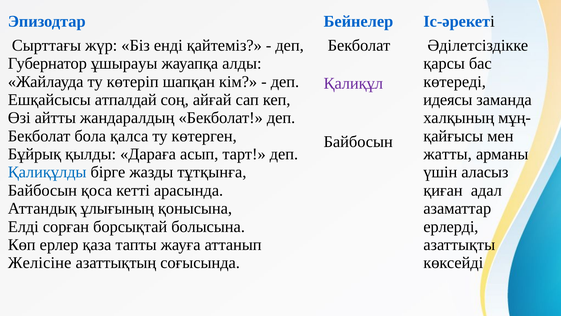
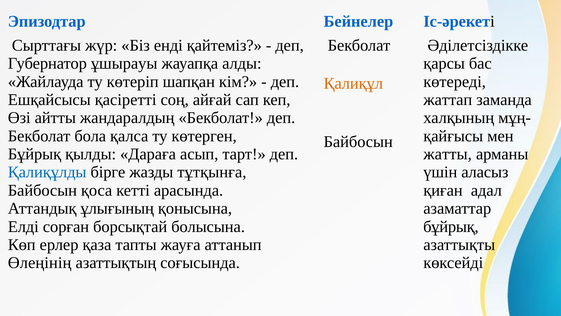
Қалиқұл colour: purple -> orange (353, 83)
атпалдай: атпалдай -> қасіретті (126, 100)
идеясы: идеясы -> жаттап (448, 100)
ерлерді: ерлерді -> бұйрық (451, 226)
Желісіне: Желісіне -> Өлеңінің (40, 263)
